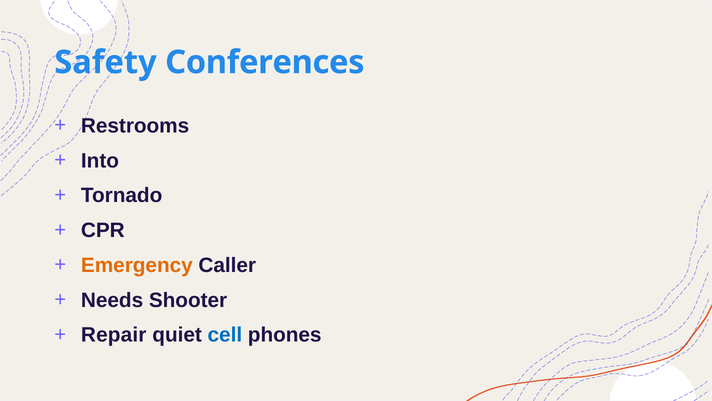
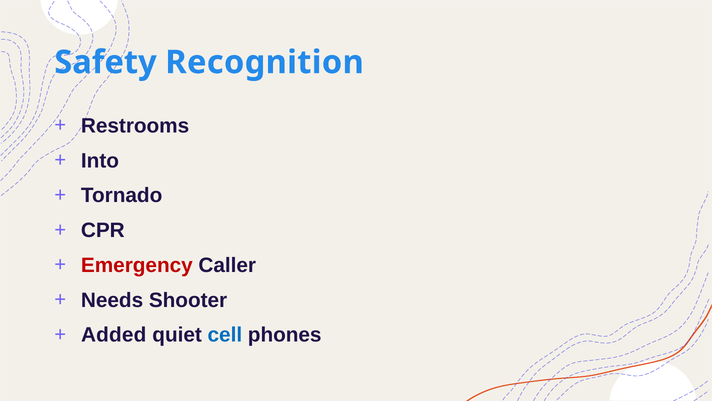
Conferences: Conferences -> Recognition (265, 62)
Emergency colour: orange -> red (137, 265)
Repair: Repair -> Added (114, 335)
